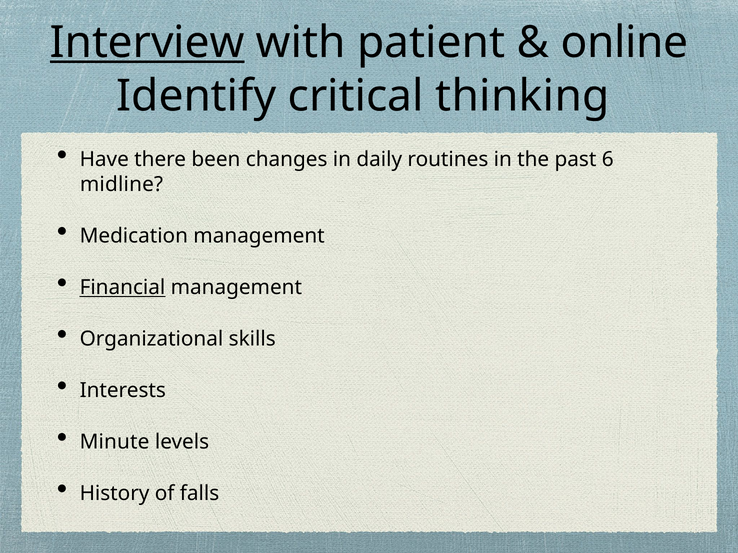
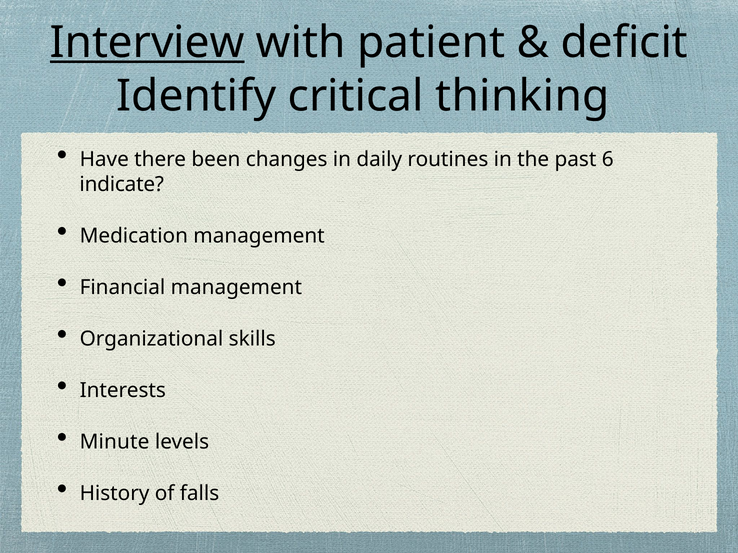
online: online -> deficit (624, 43)
midline: midline -> indicate (122, 185)
Financial underline: present -> none (122, 288)
